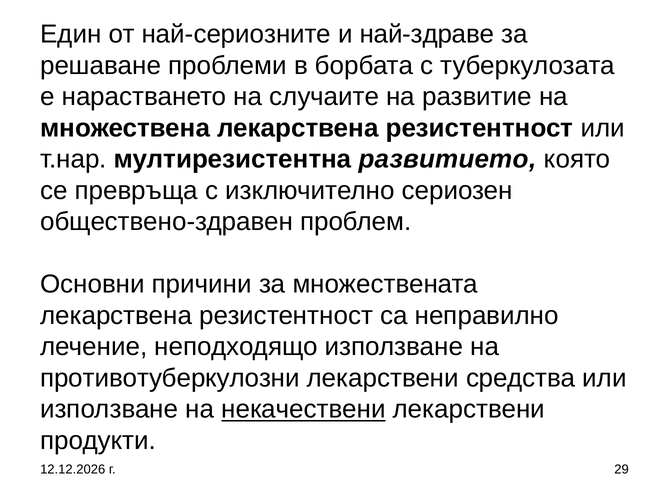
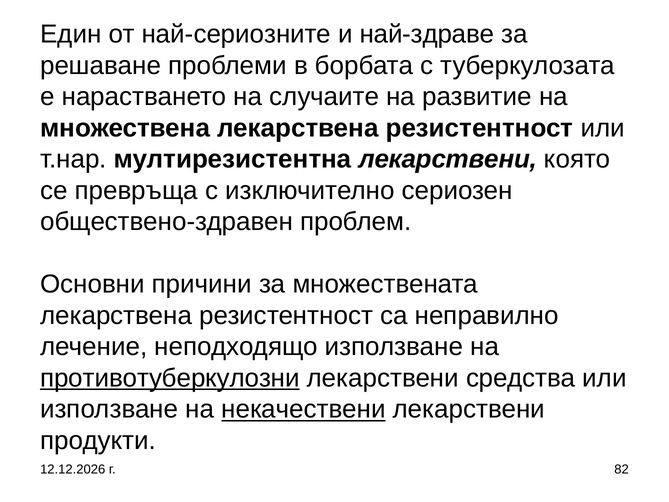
мултирезистентна развитието: развитието -> лекарствени (448, 159)
противотуберкулозни underline: none -> present (170, 378)
29: 29 -> 82 (622, 469)
